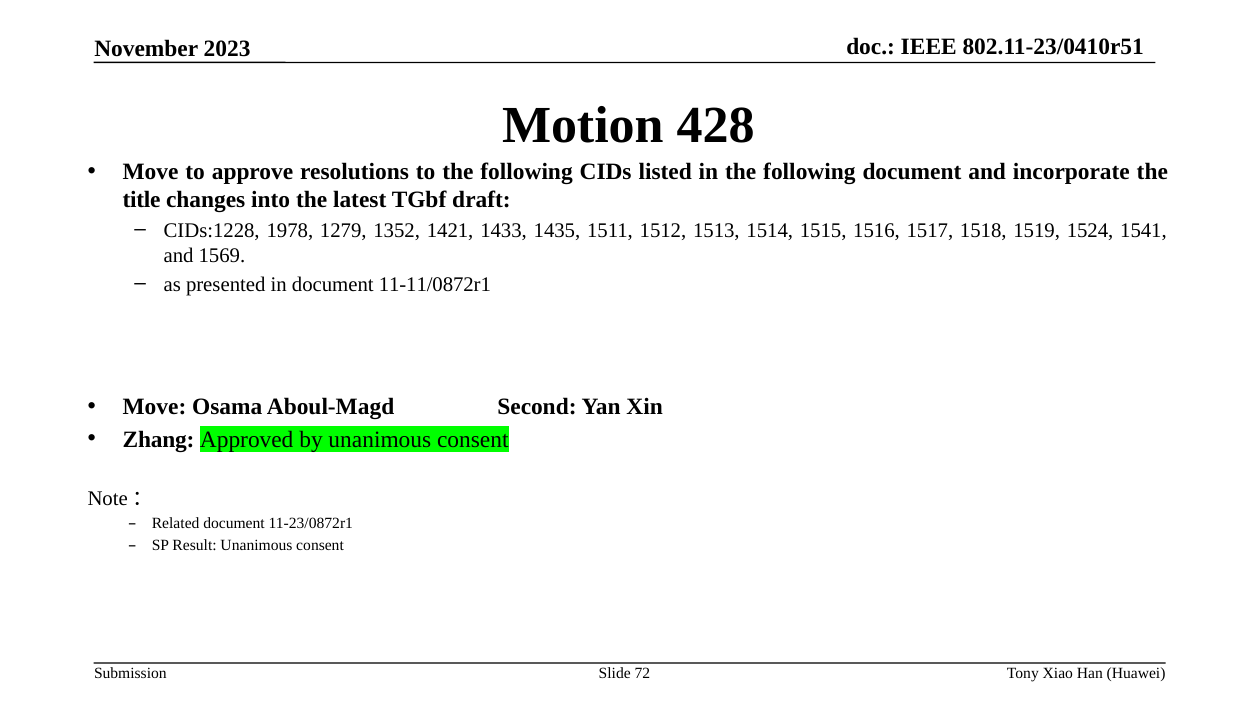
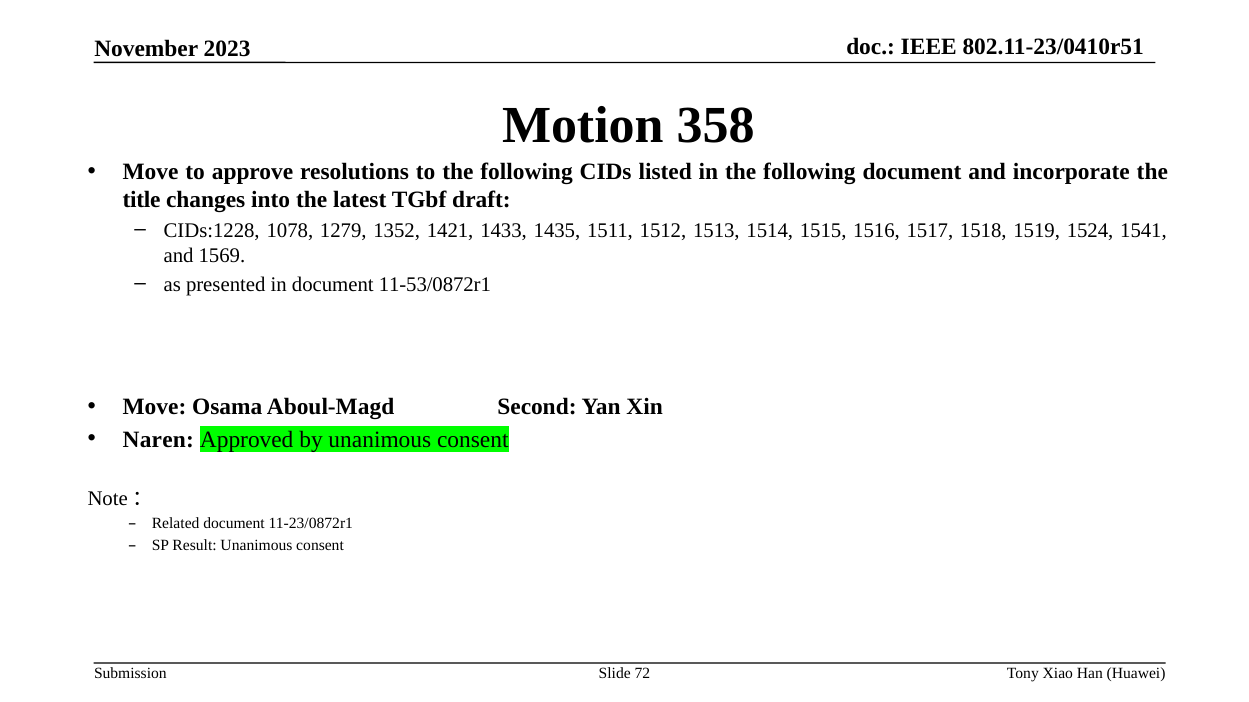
428: 428 -> 358 (716, 125)
1978: 1978 -> 1078 (290, 230)
11-11/0872r1: 11-11/0872r1 -> 11-53/0872r1 (435, 285)
Zhang: Zhang -> Naren (158, 440)
